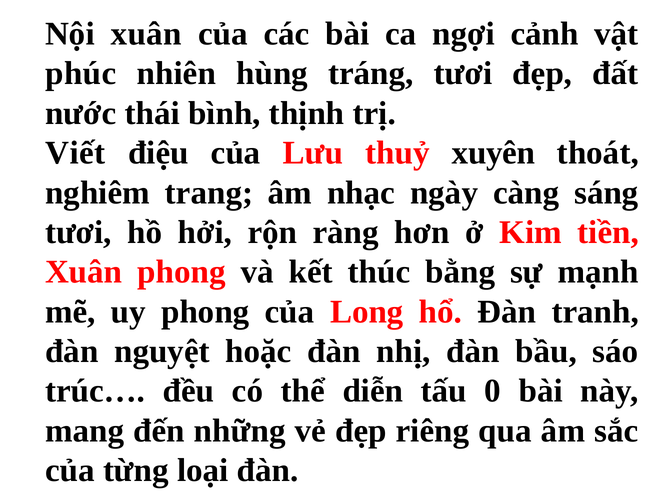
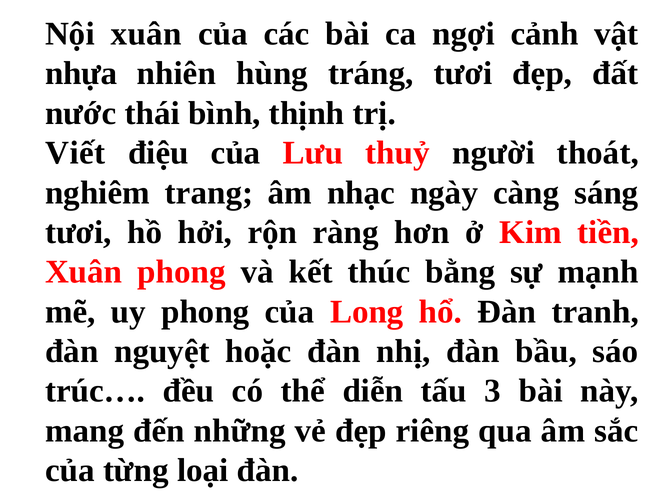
phúc: phúc -> nhựa (81, 74)
xuyên: xuyên -> người (493, 153)
0: 0 -> 3 (493, 391)
